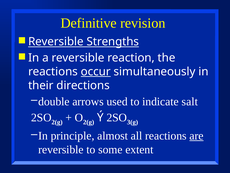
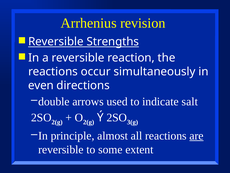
Definitive: Definitive -> Arrhenius (89, 23)
occur underline: present -> none (96, 71)
their: their -> even (41, 85)
